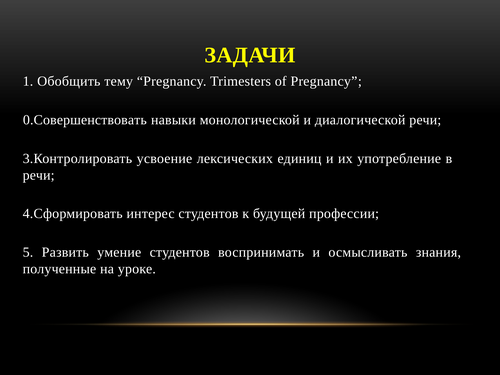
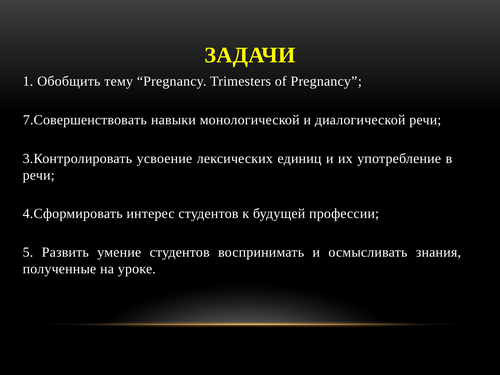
0.Совершенствовать: 0.Совершенствовать -> 7.Совершенствовать (85, 120)
